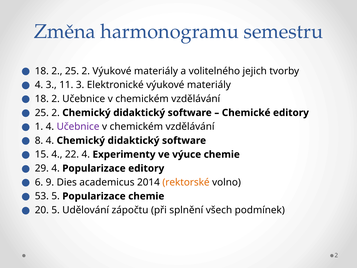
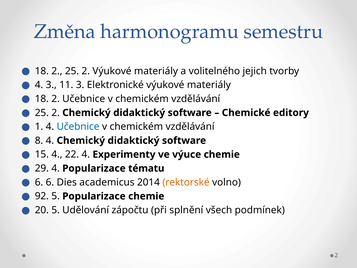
Učebnice colour: purple -> blue (78, 127)
Popularizace editory: editory -> tématu (146, 168)
6 9: 9 -> 6 (50, 182)
53: 53 -> 92 (42, 196)
